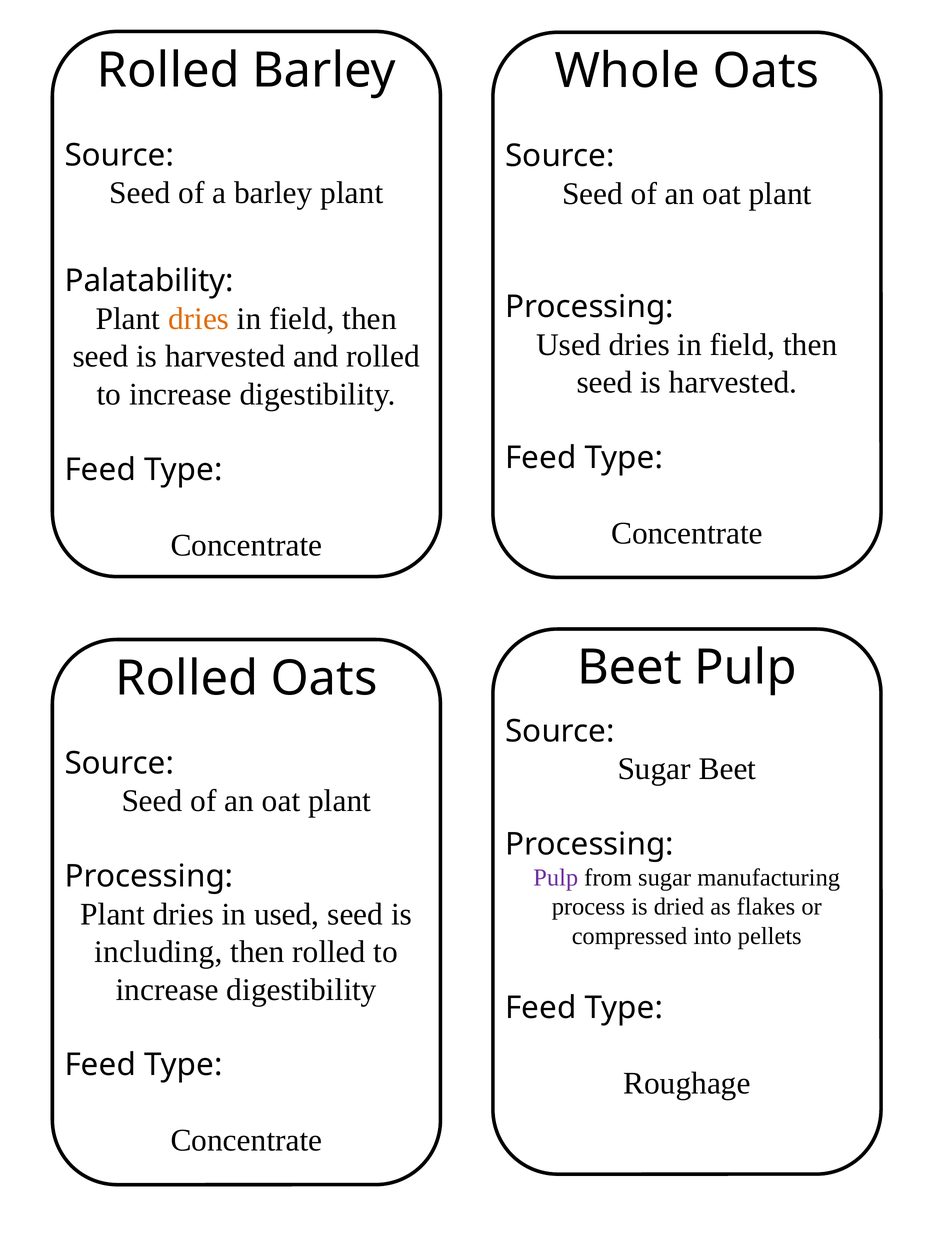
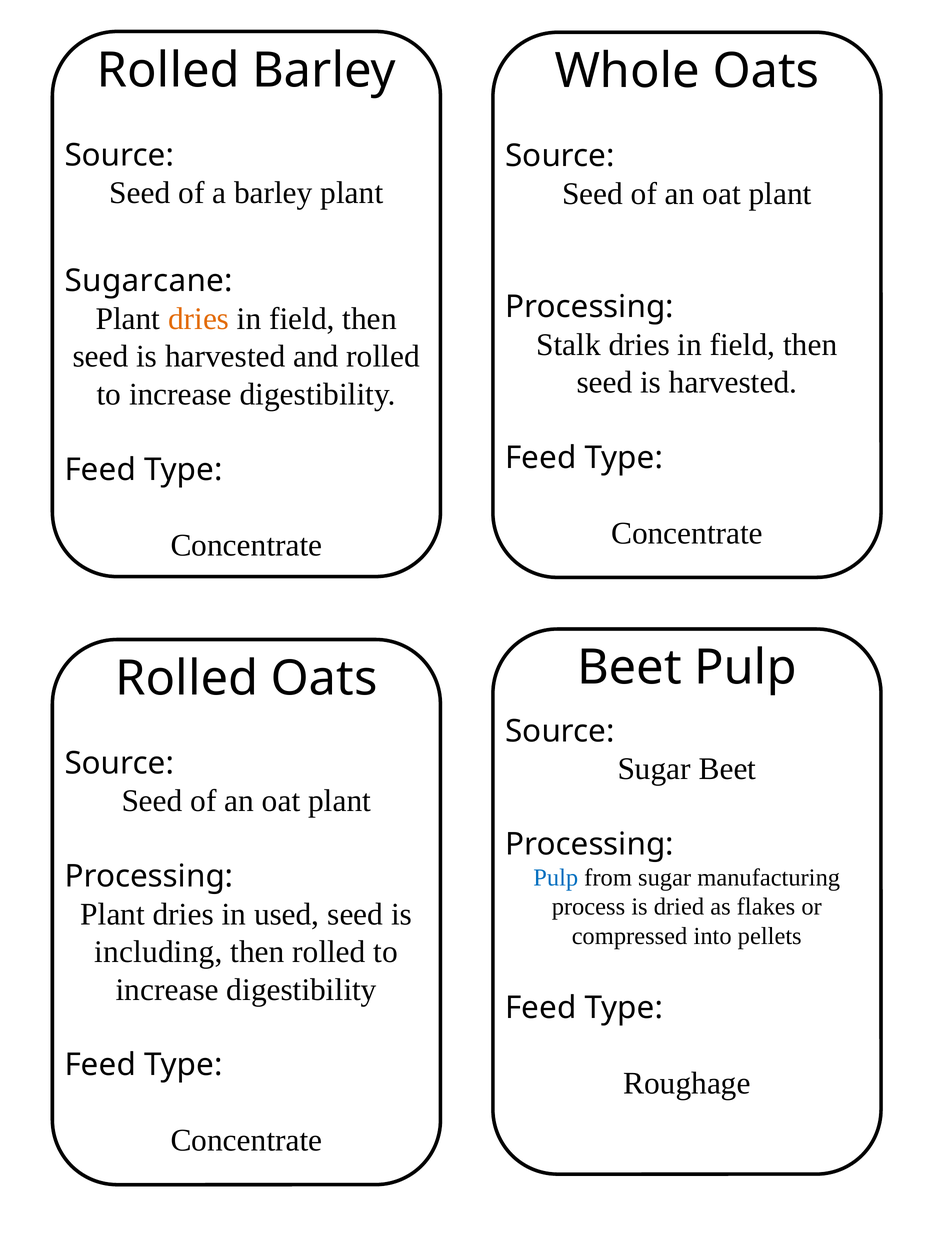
Palatability: Palatability -> Sugarcane (149, 281)
Used: Used -> Stalk (569, 345)
Pulp colour: purple -> blue (556, 878)
